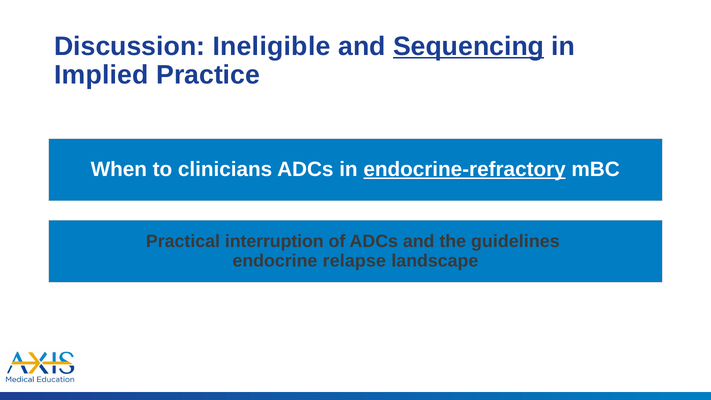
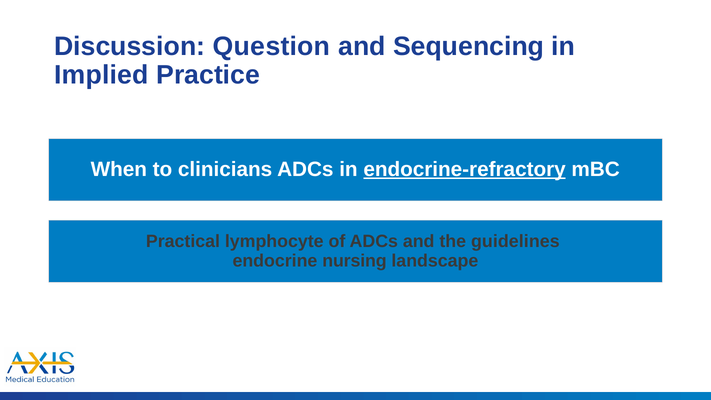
Ineligible: Ineligible -> Question (272, 46)
Sequencing underline: present -> none (469, 46)
interruption: interruption -> lymphocyte (274, 242)
relapse: relapse -> nursing (354, 261)
